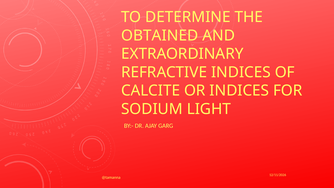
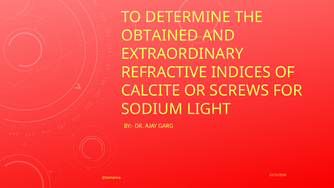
OR INDICES: INDICES -> SCREWS (239, 91)
